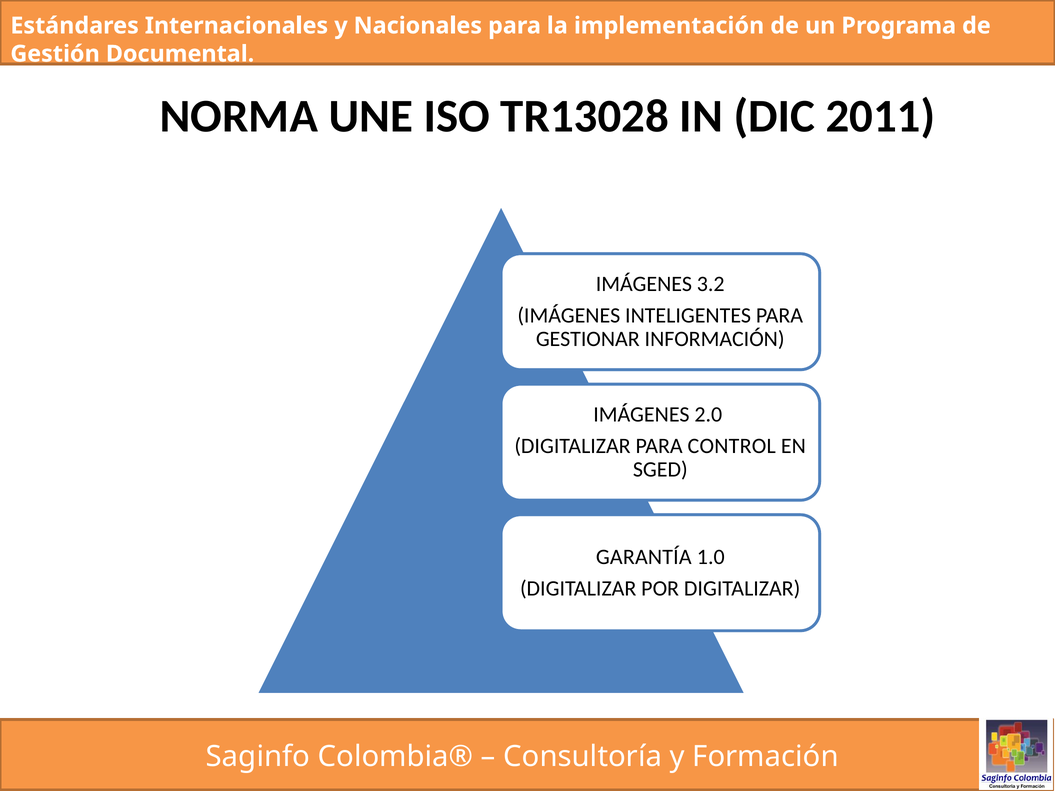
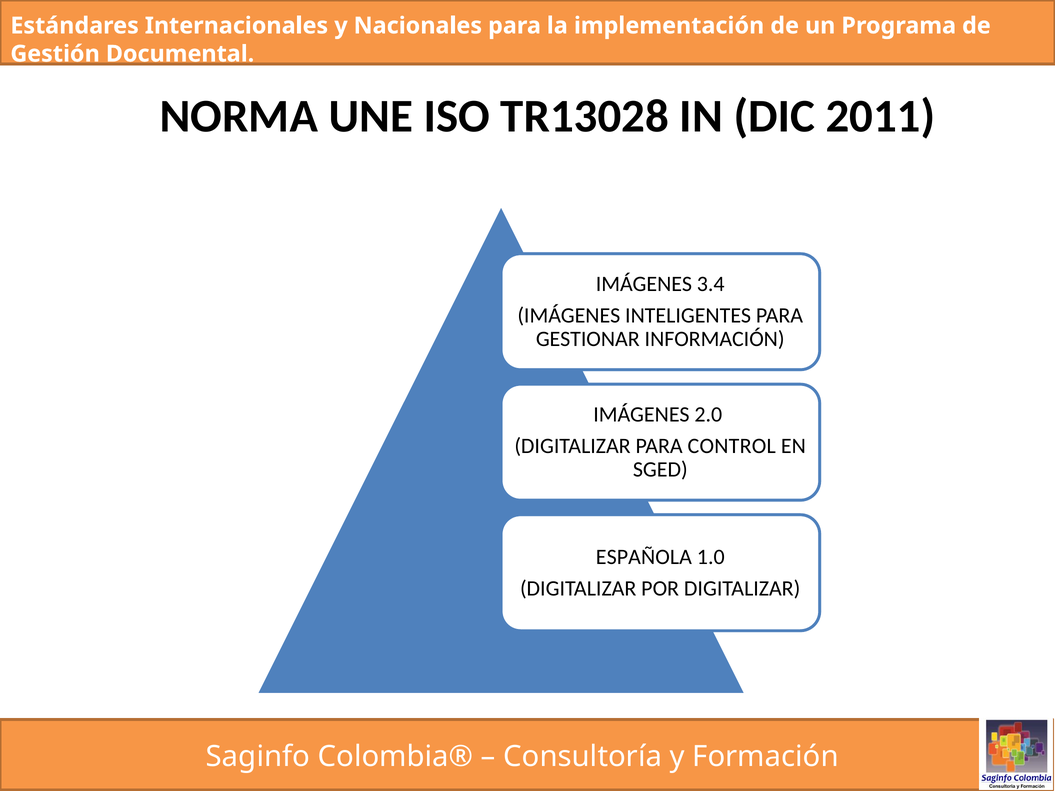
3.2: 3.2 -> 3.4 (711, 284)
GARANTÍA: GARANTÍA -> ESPAÑOLA (644, 557)
